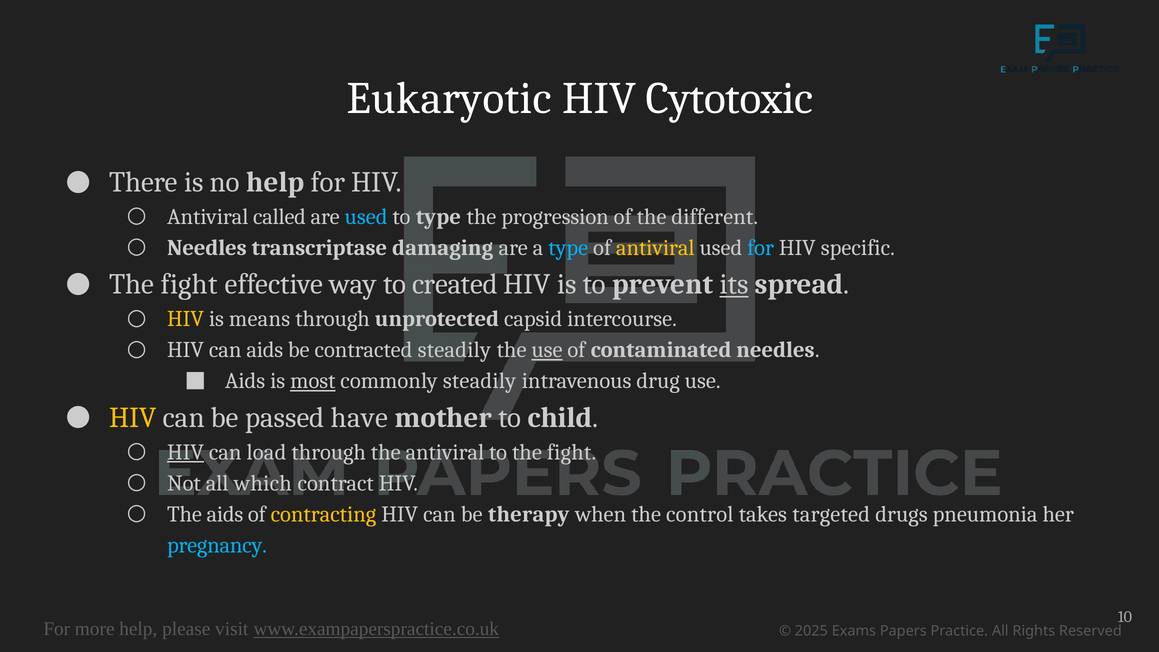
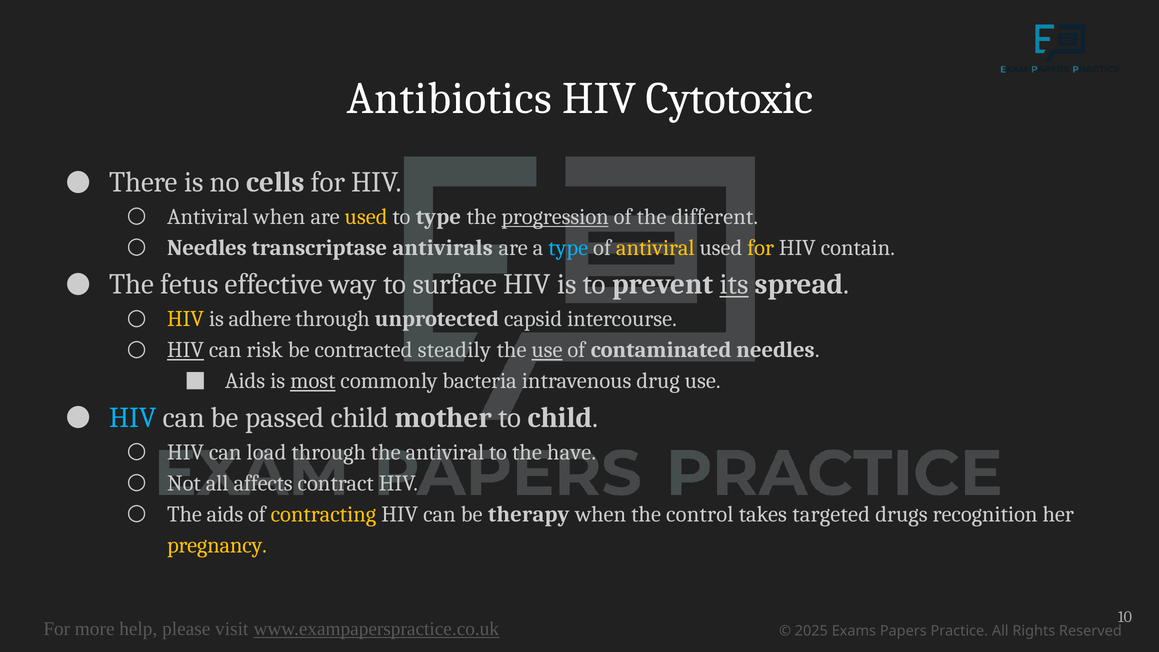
Eukaryotic: Eukaryotic -> Antibiotics (449, 98)
no help: help -> cells (276, 182)
Antiviral called: called -> when (279, 217)
used colour: light blue -> yellow (366, 217)
progression underline: none -> present (555, 217)
damaging: damaging -> antivirals (443, 248)
for colour: light blue -> yellow (761, 248)
specific: specific -> contain (858, 248)
fight: fight -> fetus (189, 284)
created: created -> surface (455, 284)
means: means -> adhere (260, 319)
HIV underline: none -> present (185, 350)
can aids: aids -> risk (265, 350)
commonly steadily: steadily -> bacteria (480, 381)
HIV colour: yellow -> light blue (133, 418)
passed have: have -> child (360, 418)
HIV underline: present -> none (185, 452)
to the fight: fight -> have (572, 452)
which: which -> affects (263, 483)
pneumonia: pneumonia -> recognition (985, 514)
pregnancy colour: light blue -> yellow (217, 545)
